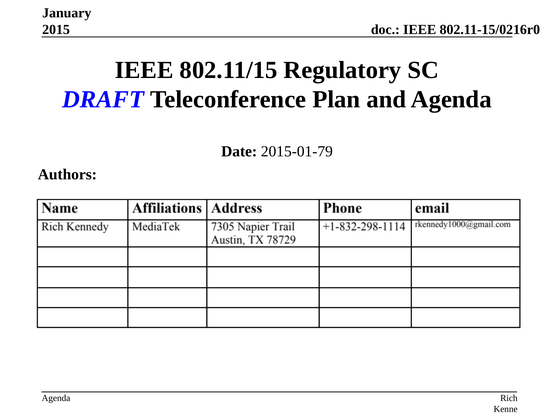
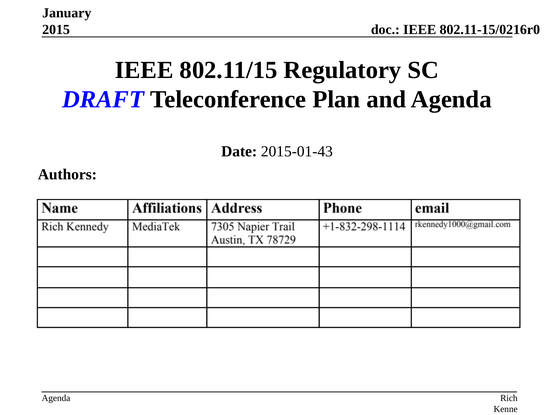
2015-01-79: 2015-01-79 -> 2015-01-43 (297, 152)
